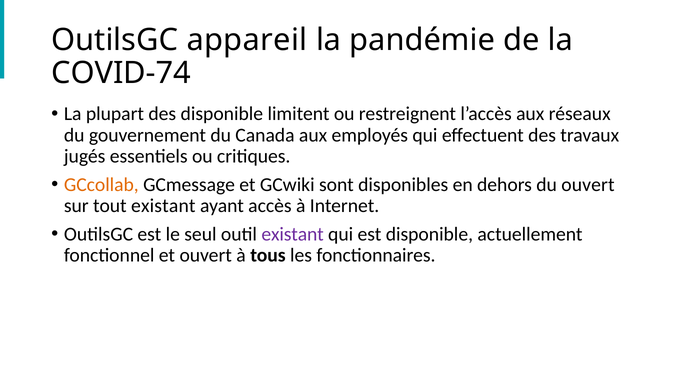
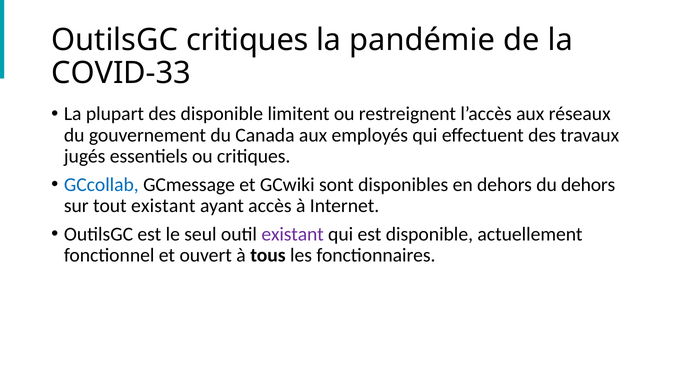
OutilsGC appareil: appareil -> critiques (247, 40)
COVID-74: COVID-74 -> COVID-33 (121, 73)
GCcollab colour: orange -> blue (101, 184)
du ouvert: ouvert -> dehors (588, 184)
